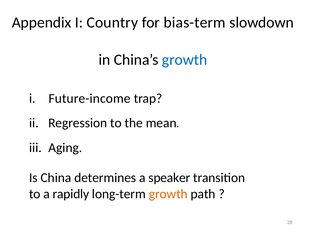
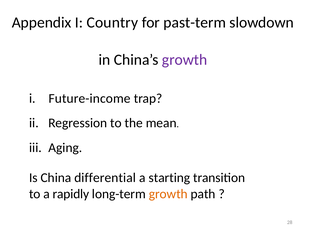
bias-term: bias-term -> past-term (195, 23)
growth colour: blue -> purple (185, 60)
determines: determines -> differential (105, 178)
speaker: speaker -> starting (169, 178)
